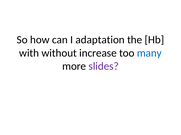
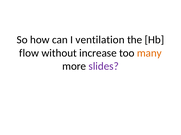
adaptation: adaptation -> ventilation (100, 40)
with: with -> flow (29, 53)
many colour: blue -> orange (149, 53)
